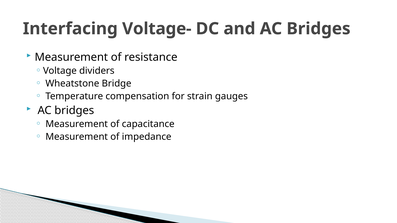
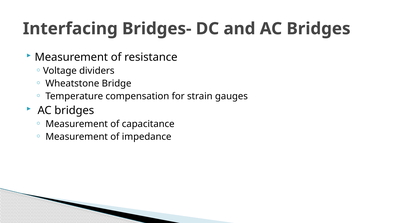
Voltage-: Voltage- -> Bridges- (157, 29)
